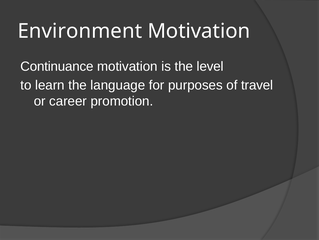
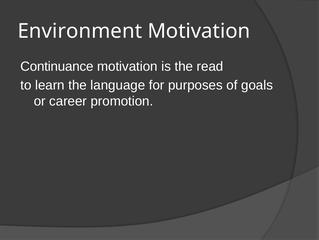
level: level -> read (210, 66)
travel: travel -> goals (257, 85)
